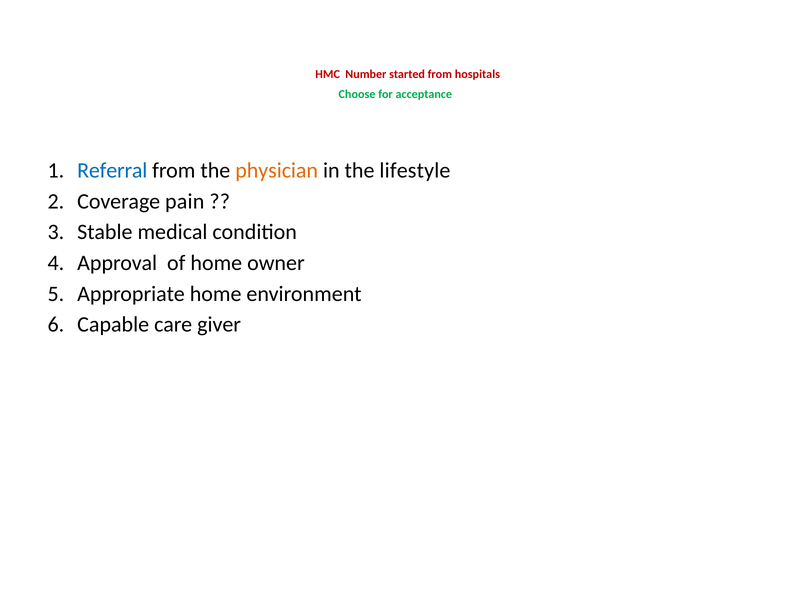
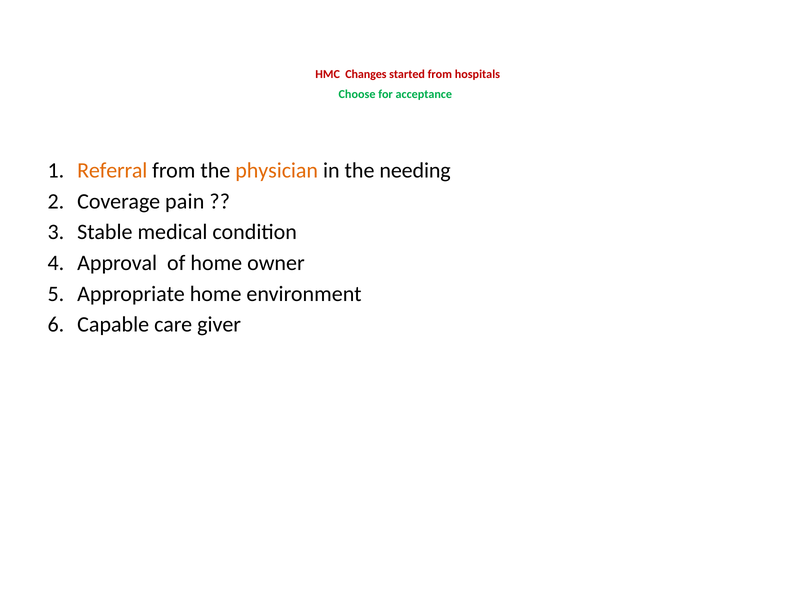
Number: Number -> Changes (366, 74)
Referral colour: blue -> orange (112, 171)
lifestyle: lifestyle -> needing (415, 171)
